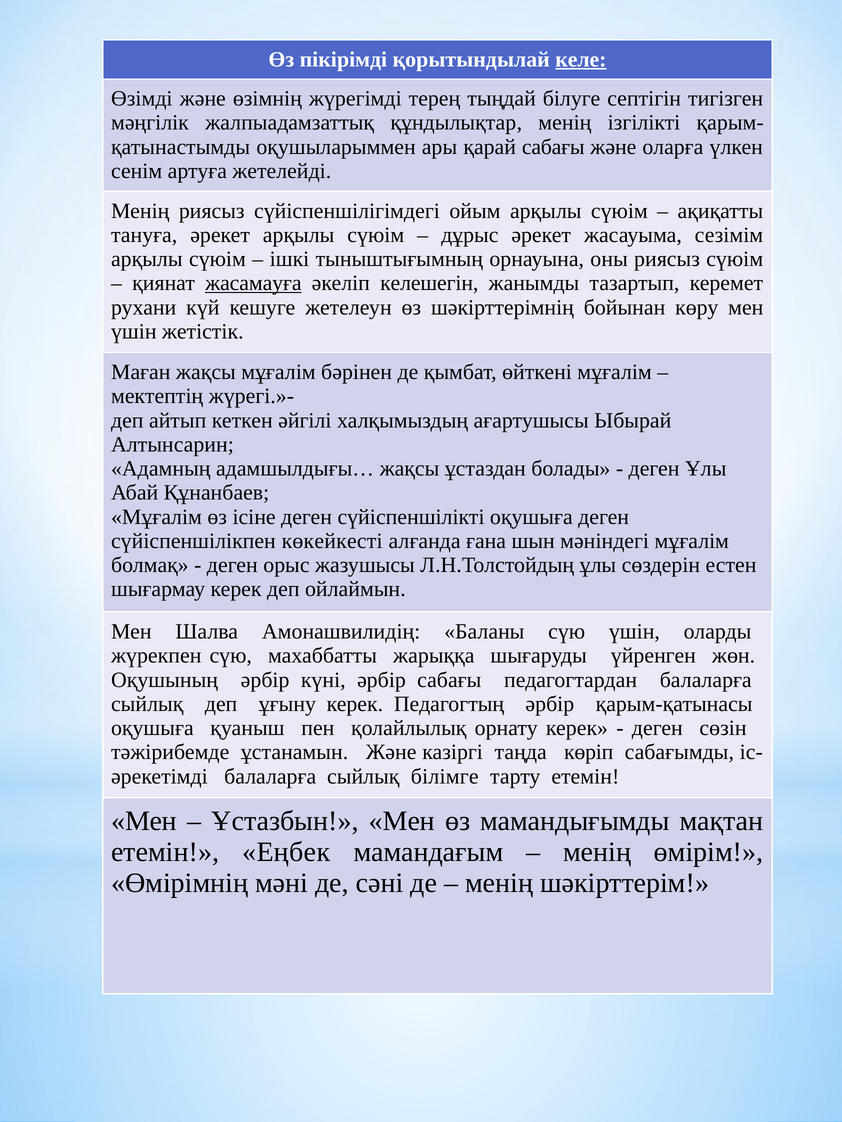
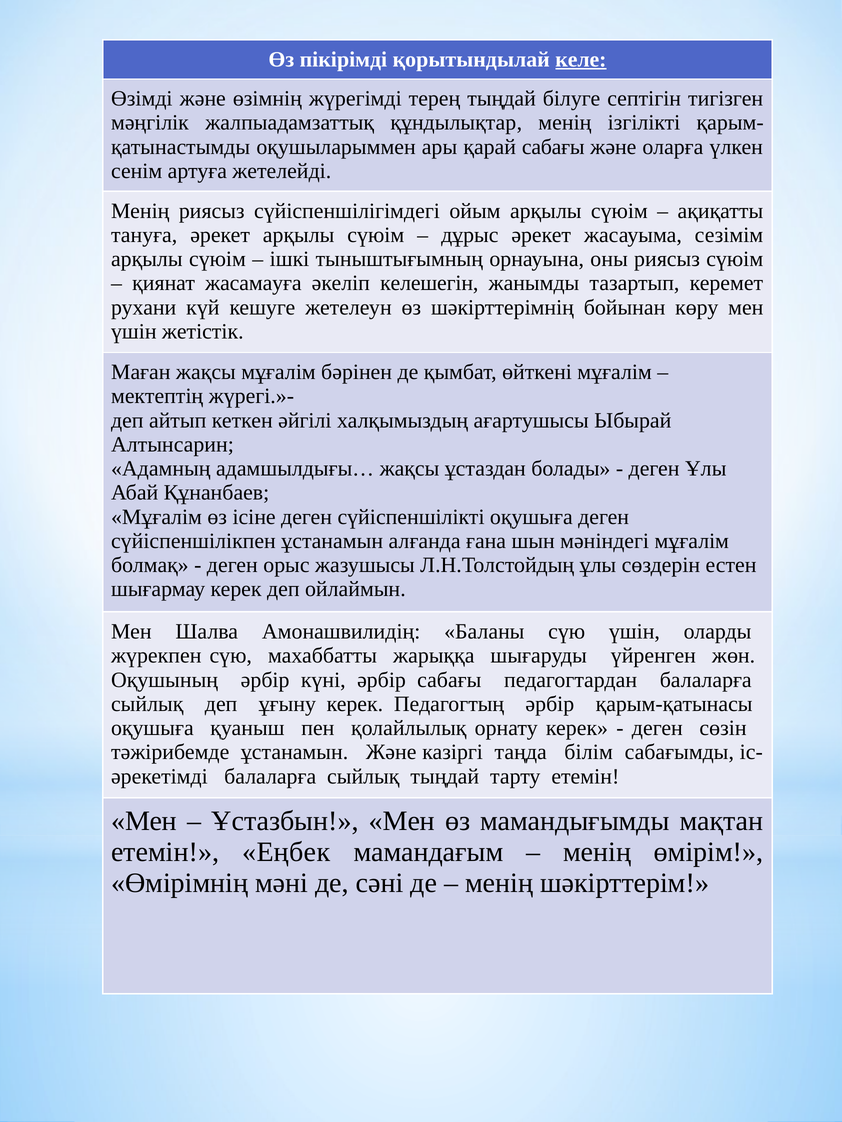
жасамауға underline: present -> none (253, 283)
сүйіспеншілікпен көкейкесті: көкейкесті -> ұстанамын (332, 541)
көріп: көріп -> білім (589, 753)
сыйлық білімге: білімге -> тыңдай (445, 777)
